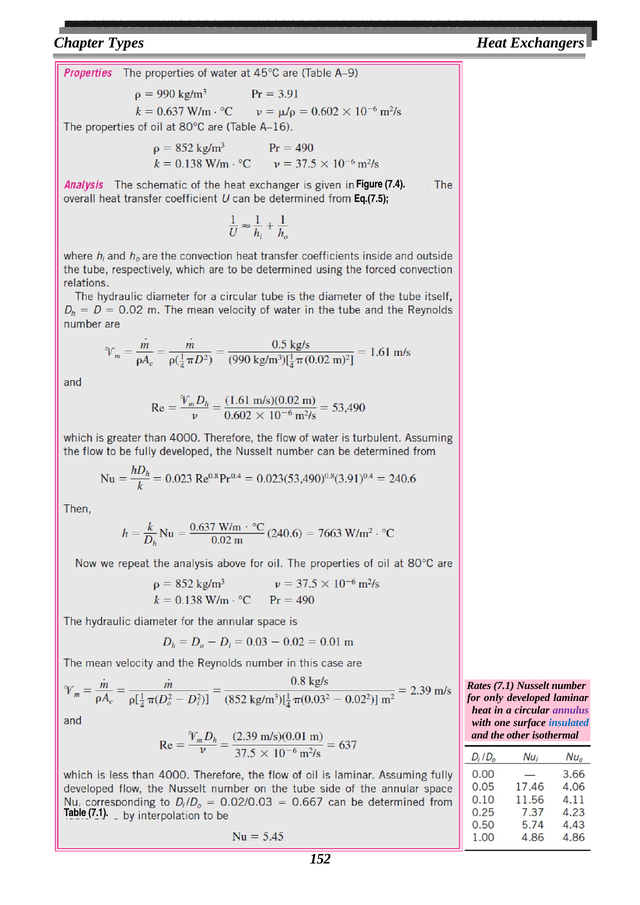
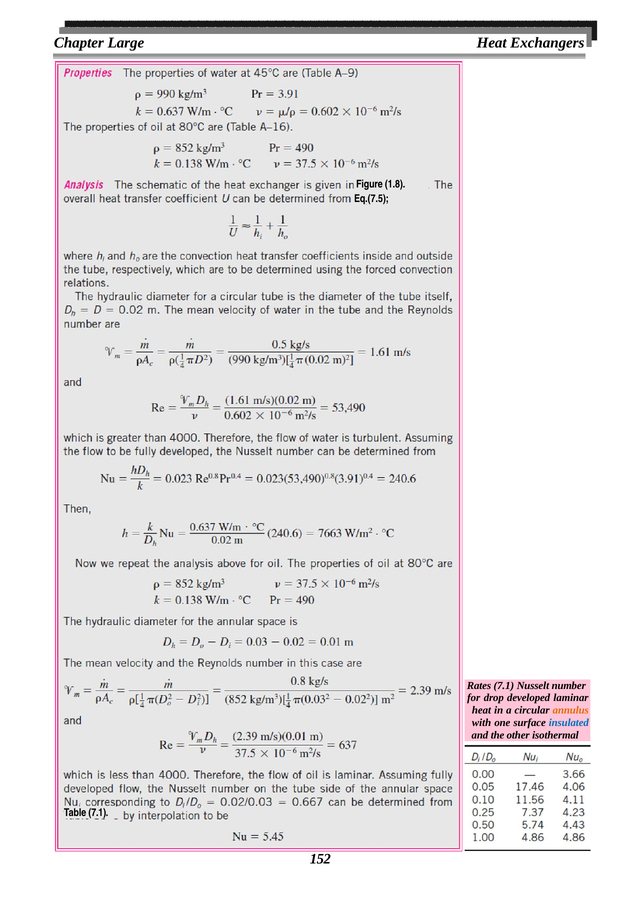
Types: Types -> Large (126, 43)
7.4: 7.4 -> 1.8 (395, 184)
only: only -> drop (494, 698)
annulus colour: purple -> orange (571, 711)
